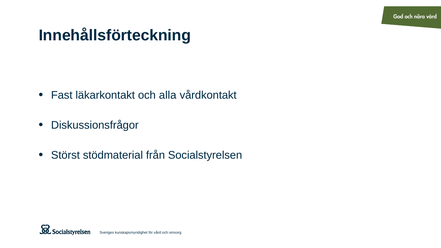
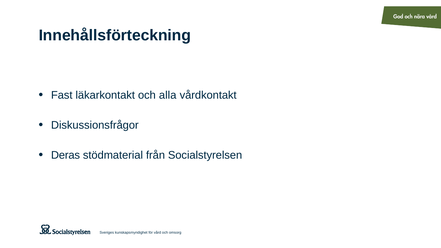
Störst: Störst -> Deras (66, 155)
